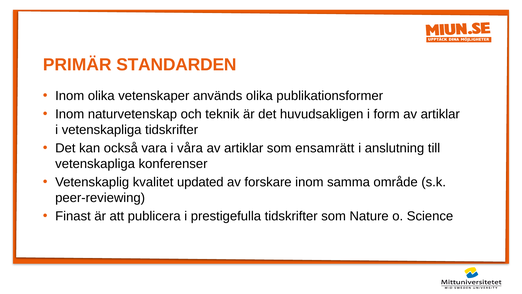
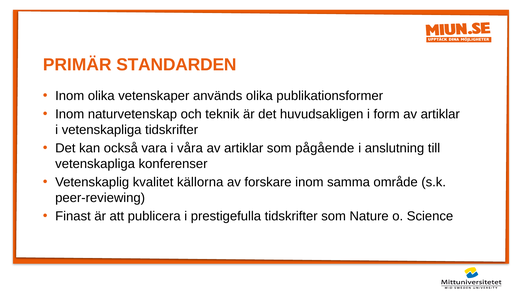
ensamrätt: ensamrätt -> pågående (325, 148)
updated: updated -> källorna (200, 182)
